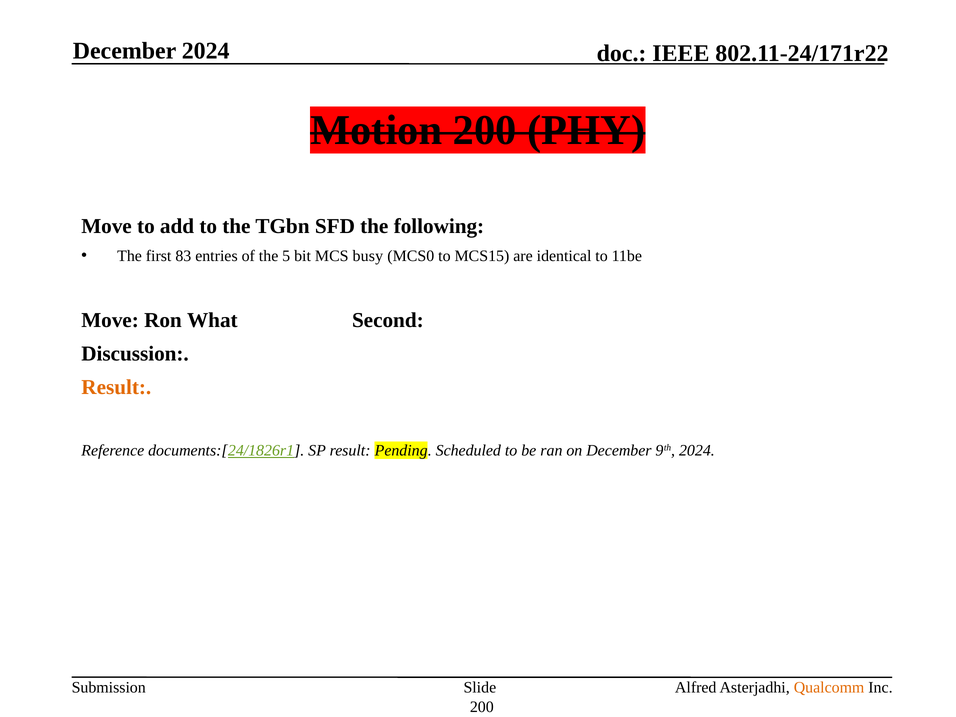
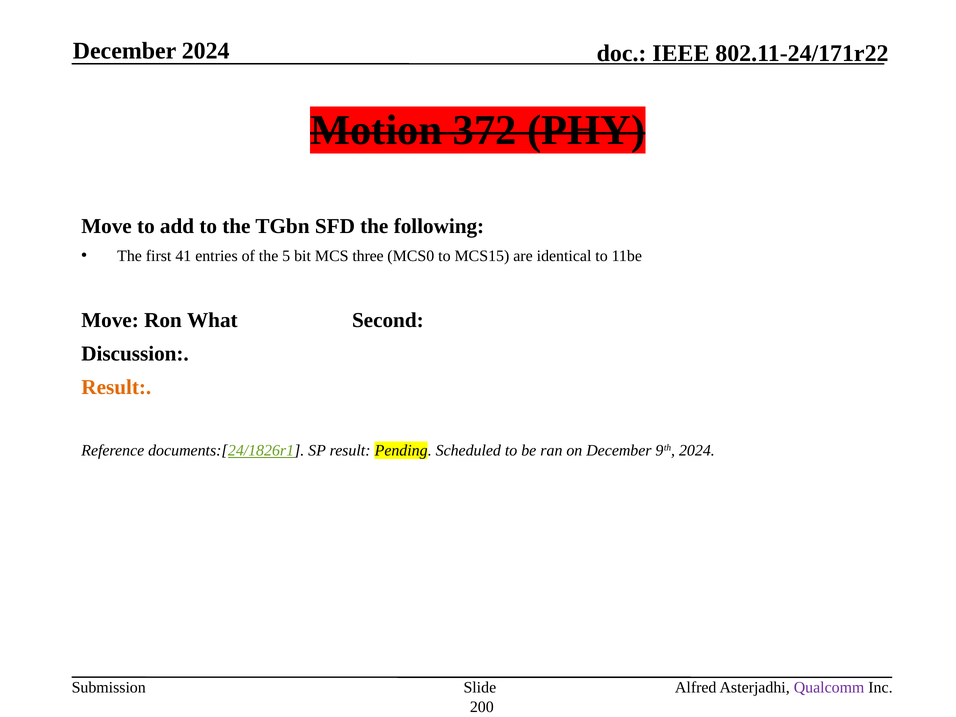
Motion 200: 200 -> 372 (485, 130)
83: 83 -> 41 (183, 256)
busy: busy -> three (368, 256)
Qualcomm colour: orange -> purple (829, 688)
